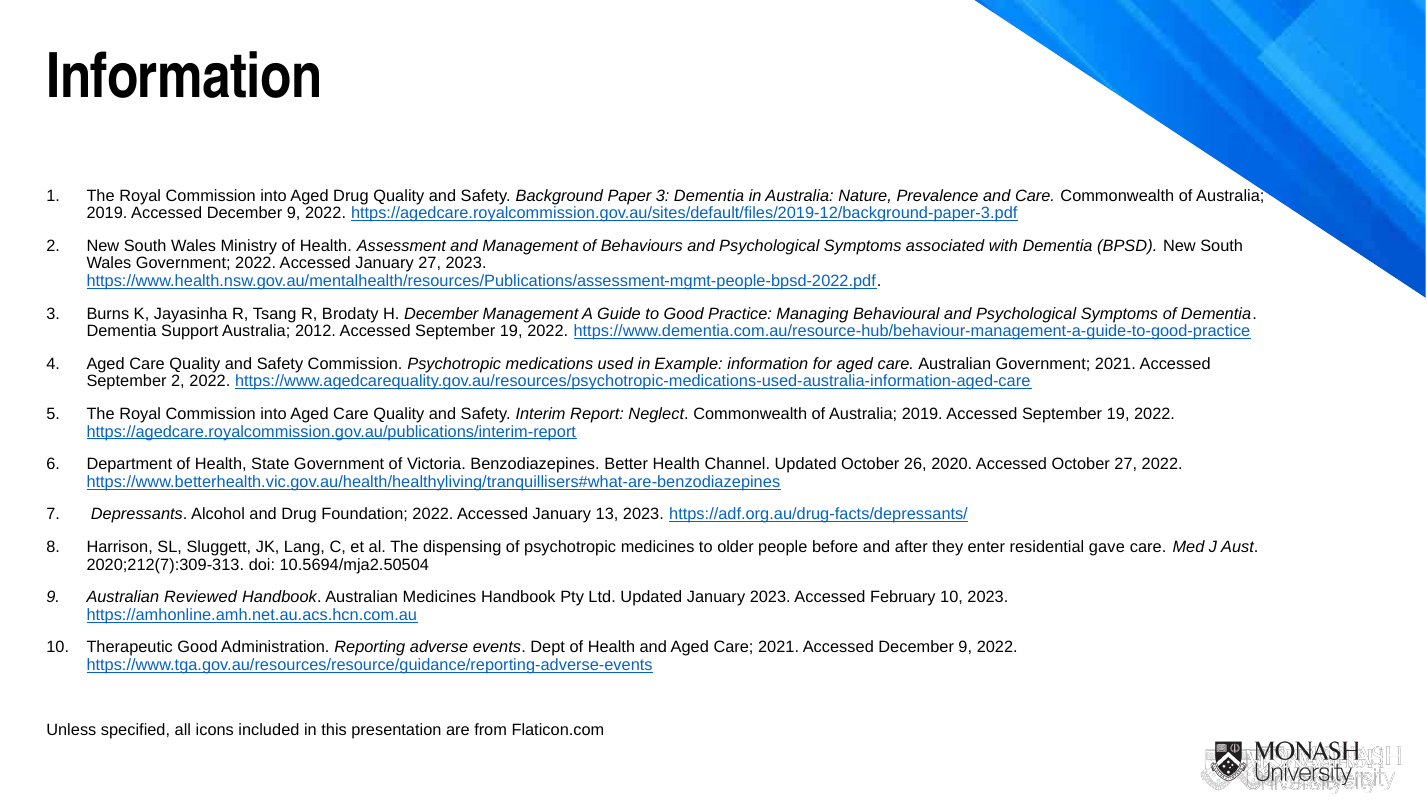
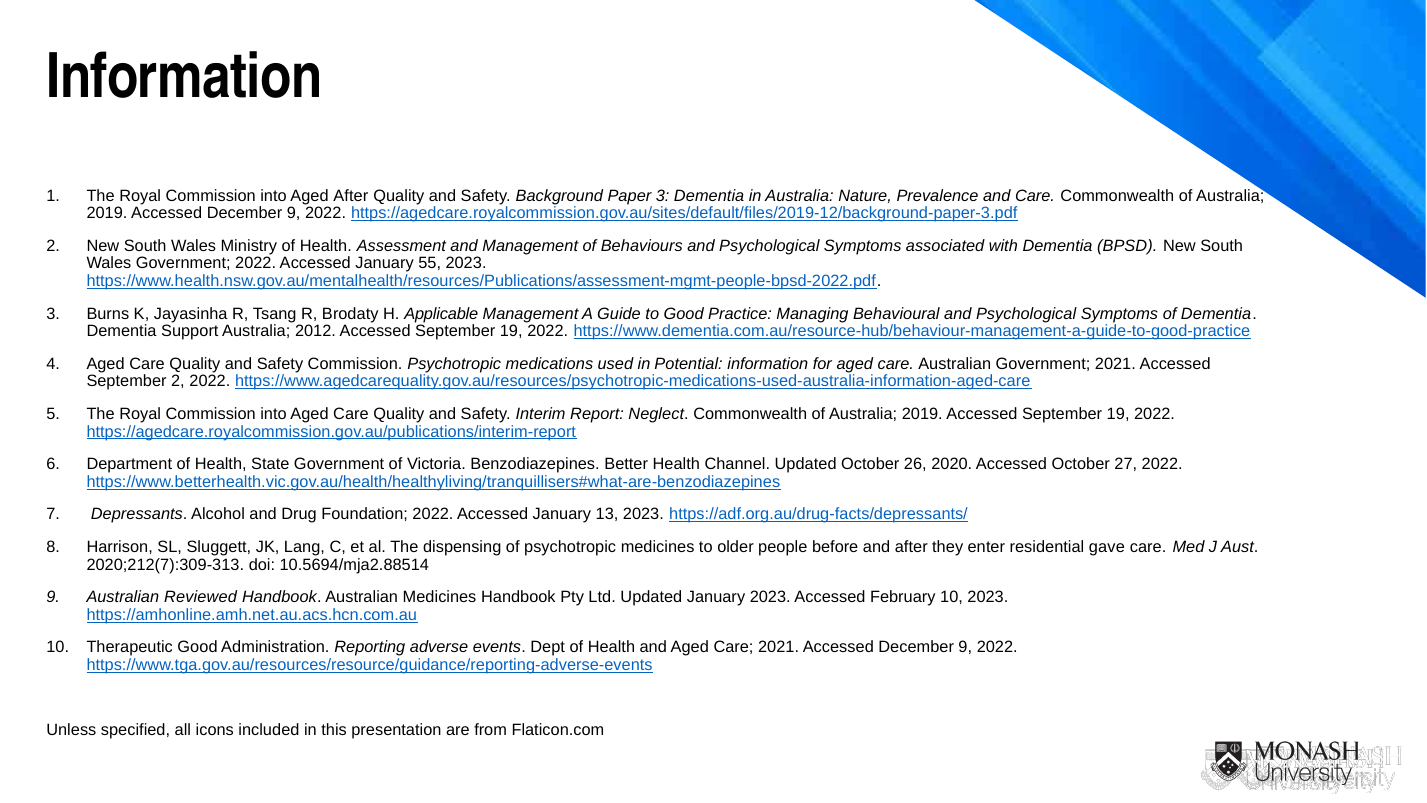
Aged Drug: Drug -> After (351, 196)
January 27: 27 -> 55 (430, 263)
H December: December -> Applicable (441, 314)
Example: Example -> Potential (689, 364)
10.5694/mja2.50504: 10.5694/mja2.50504 -> 10.5694/mja2.88514 (354, 564)
